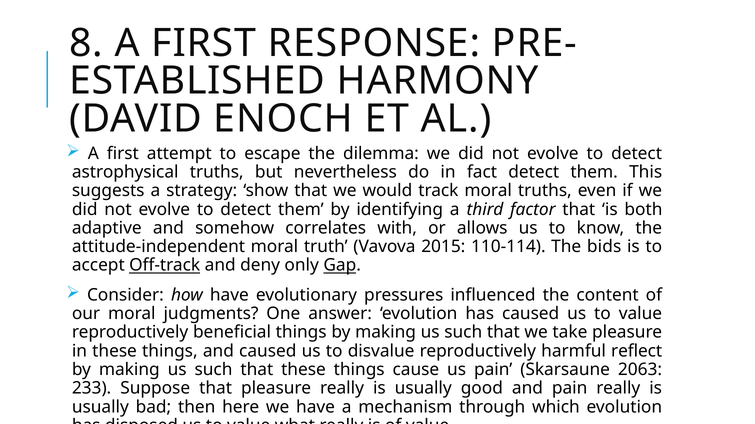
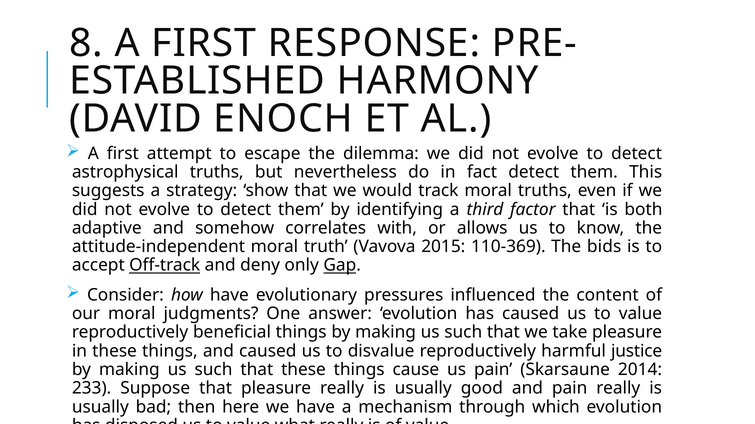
110-114: 110-114 -> 110-369 (508, 247)
reflect: reflect -> justice (637, 351)
2063: 2063 -> 2014 (640, 370)
